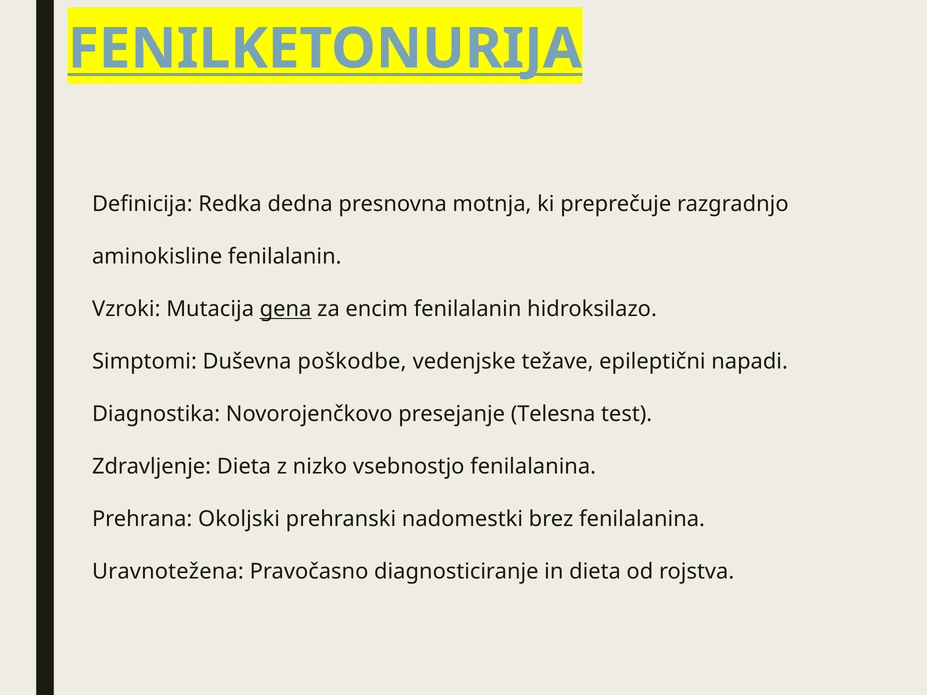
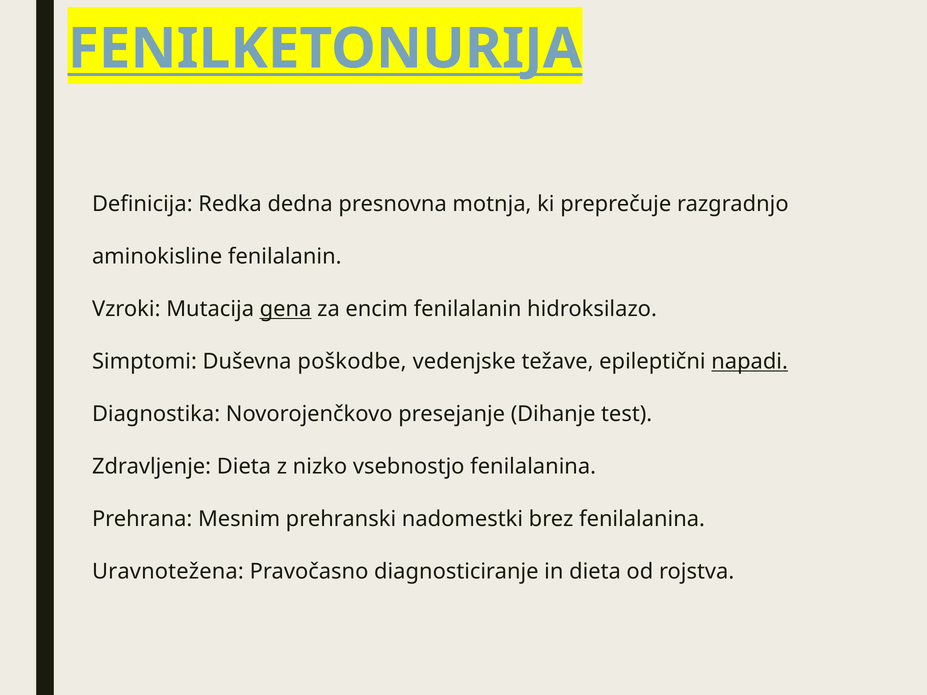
napadi underline: none -> present (750, 362)
Telesna: Telesna -> Dihanje (553, 414)
Okoljski: Okoljski -> Mesnim (239, 519)
